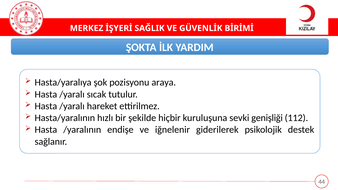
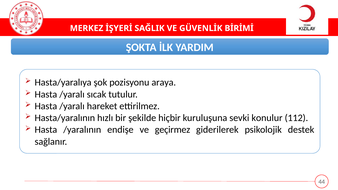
genişliği: genişliği -> konulur (267, 118)
iğnelenir: iğnelenir -> geçirmez (173, 130)
